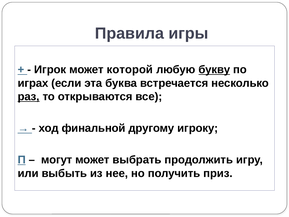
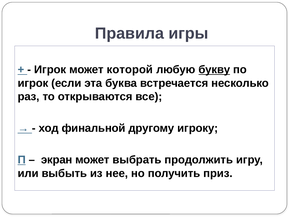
играх: играх -> игрок (33, 83)
раз underline: present -> none (29, 96)
могут: могут -> экран (57, 160)
